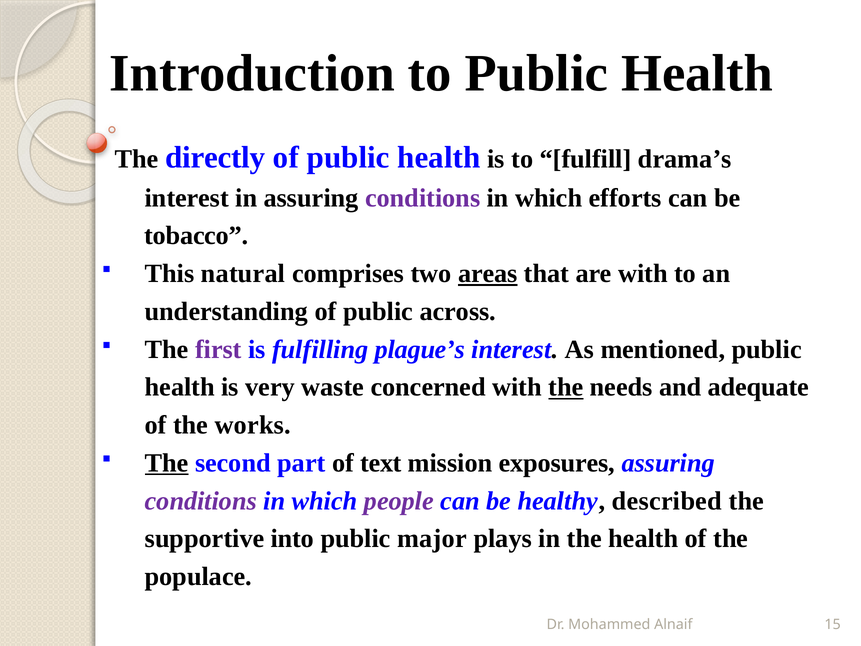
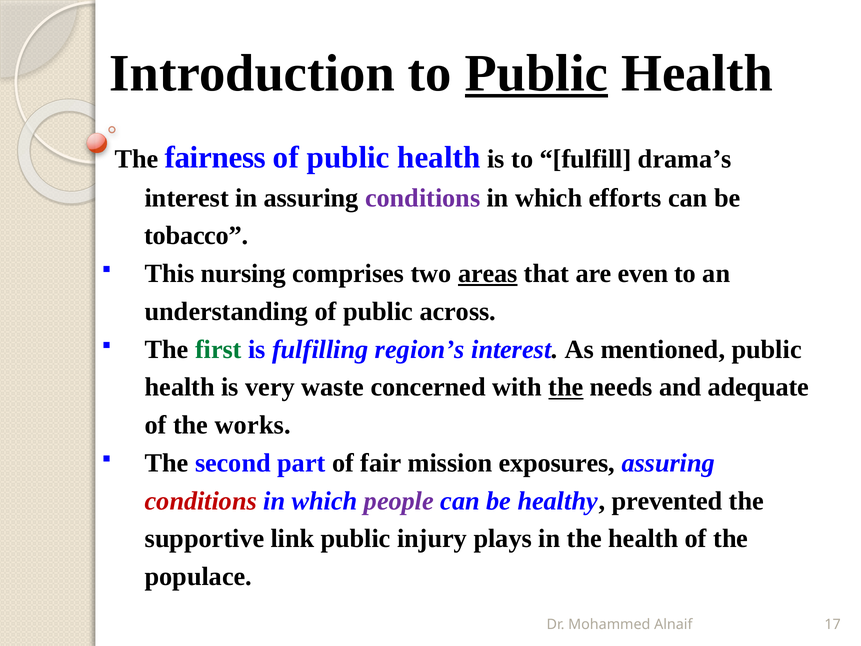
Public underline: none -> present (536, 73)
directly: directly -> fairness (215, 157)
natural: natural -> nursing (243, 274)
are with: with -> even (643, 274)
first colour: purple -> green (218, 349)
plague’s: plague’s -> region’s (420, 349)
The underline: present -> none (167, 463)
text: text -> fair (381, 463)
conditions colour: purple -> red (201, 501)
described: described -> prevented (667, 501)
into: into -> link (292, 539)
major: major -> injury (432, 539)
15: 15 -> 17 (833, 624)
